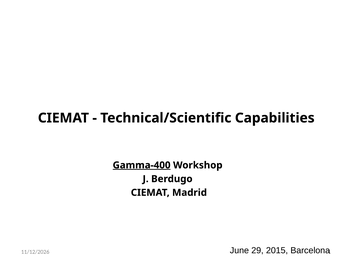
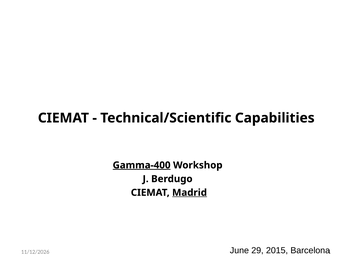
Madrid underline: none -> present (190, 193)
